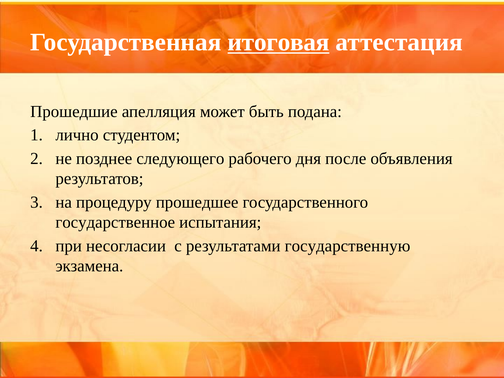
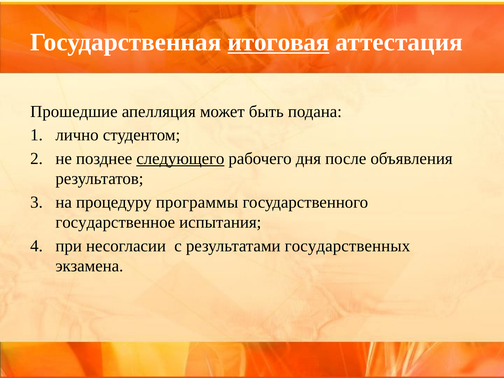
следующего underline: none -> present (180, 159)
прошедшее: прошедшее -> программы (197, 202)
государственную: государственную -> государственных (347, 246)
